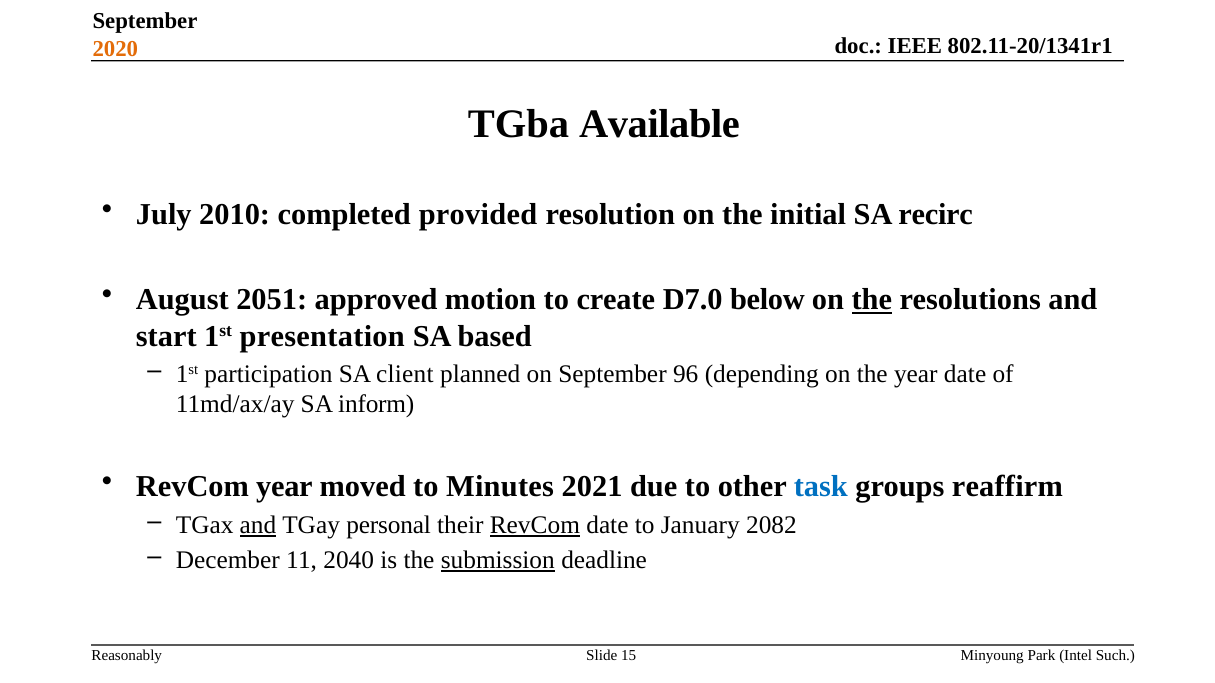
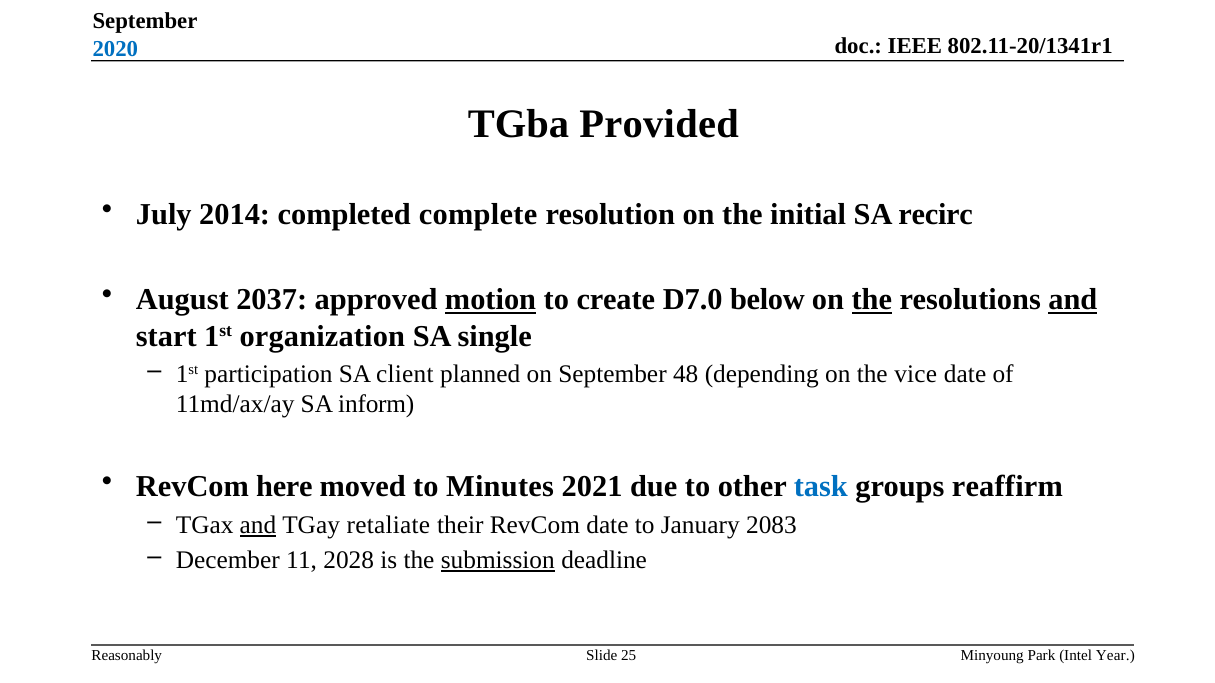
2020 colour: orange -> blue (115, 49)
Available: Available -> Provided (659, 124)
2010: 2010 -> 2014 (235, 215)
provided: provided -> complete (478, 215)
2051: 2051 -> 2037 (272, 300)
motion underline: none -> present (491, 300)
and underline: none -> present (1073, 300)
presentation: presentation -> organization (322, 336)
based: based -> single (495, 336)
96: 96 -> 48 (686, 374)
the year: year -> vice (916, 374)
RevCom year: year -> here (284, 487)
personal: personal -> retaliate (388, 525)
RevCom underline: present -> none (535, 525)
2082: 2082 -> 2083 (771, 525)
2040: 2040 -> 2028 (349, 561)
15: 15 -> 25 (629, 655)
Such: Such -> Year (1115, 655)
